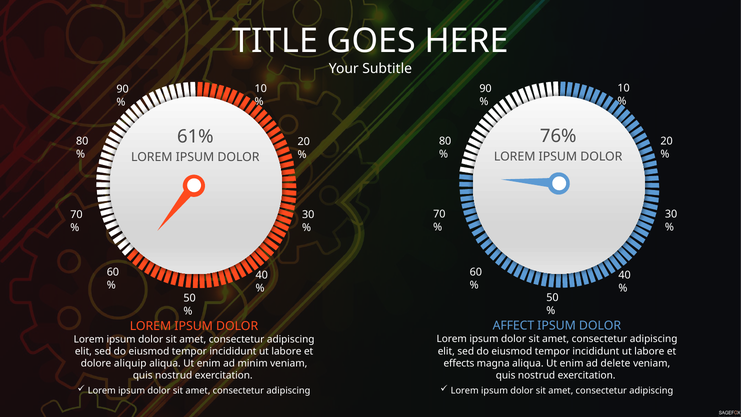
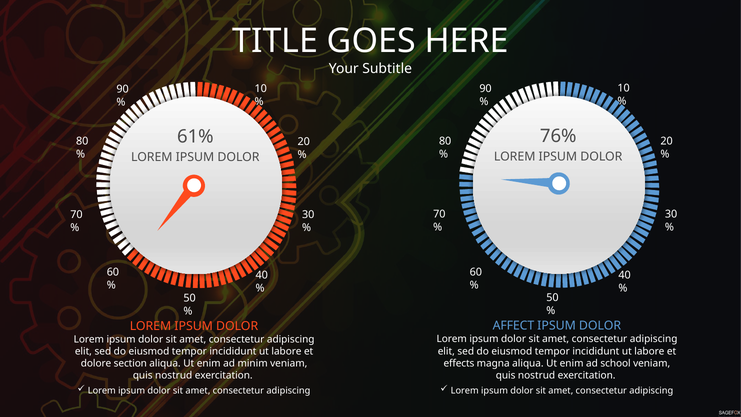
delete: delete -> school (616, 363)
aliquip: aliquip -> section (130, 363)
